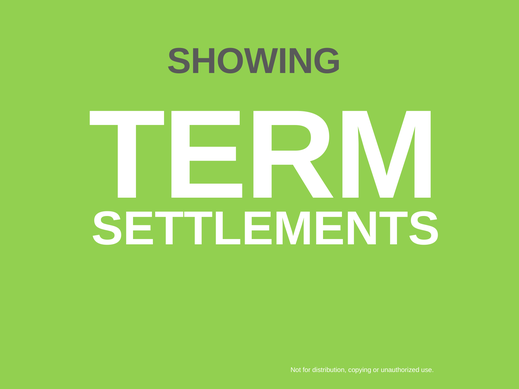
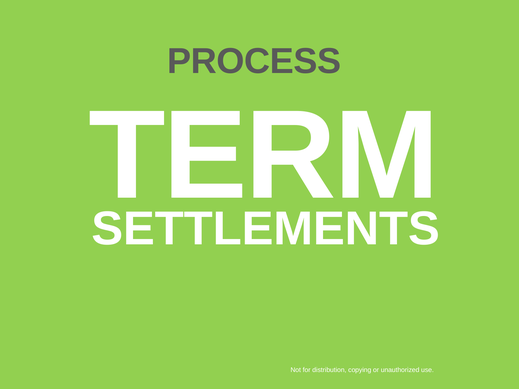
SHOWING: SHOWING -> PROCESS (254, 61)
